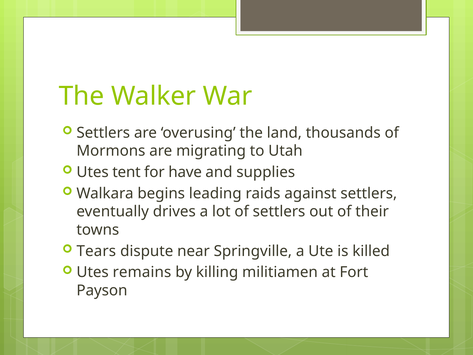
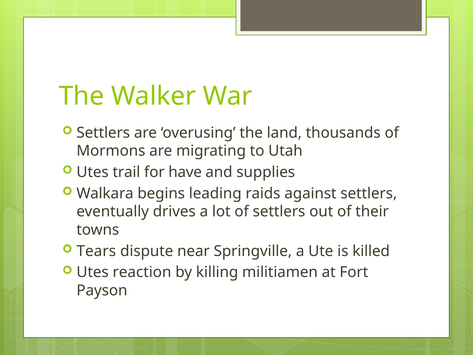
tent: tent -> trail (126, 172)
remains: remains -> reaction (142, 272)
